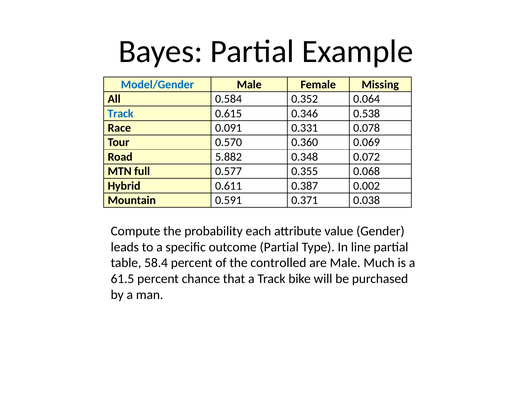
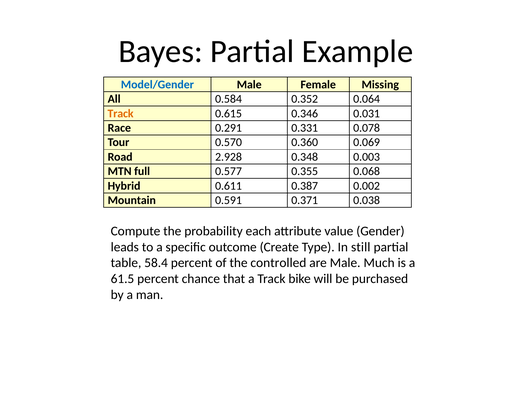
Track colour: blue -> orange (121, 113)
0.538: 0.538 -> 0.031 (367, 113)
0.091: 0.091 -> 0.291 (229, 128)
5.882: 5.882 -> 2.928 (229, 157)
0.072: 0.072 -> 0.003 (367, 157)
outcome Partial: Partial -> Create (279, 247)
line: line -> still (361, 247)
